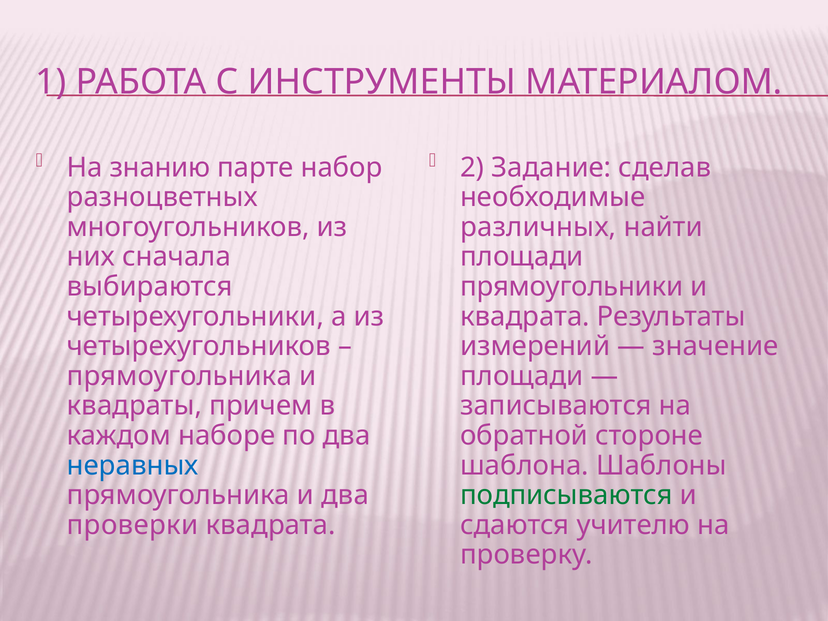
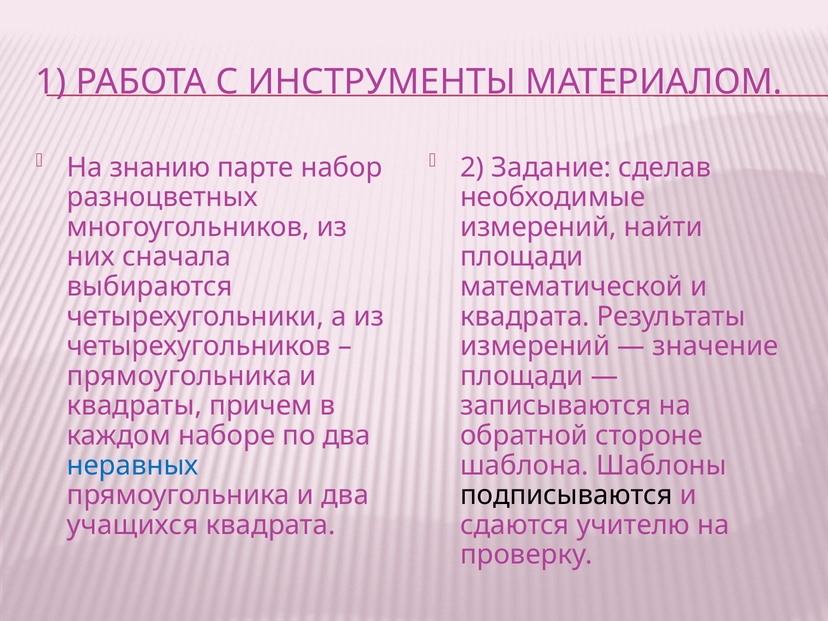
различных: различных -> измерений (538, 227)
прямоугольники: прямоугольники -> математической (572, 287)
подписываются colour: green -> black (566, 495)
проверки: проверки -> учащихся (133, 525)
